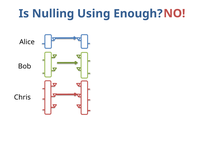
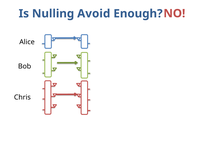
Using: Using -> Avoid (94, 14)
